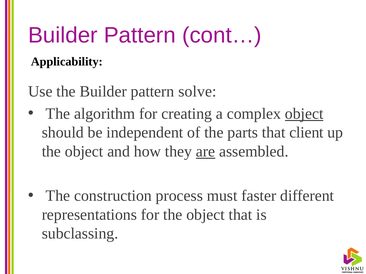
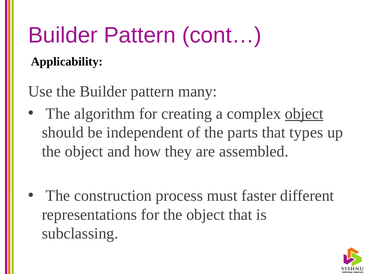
solve: solve -> many (198, 92)
client: client -> types (306, 133)
are underline: present -> none (206, 152)
